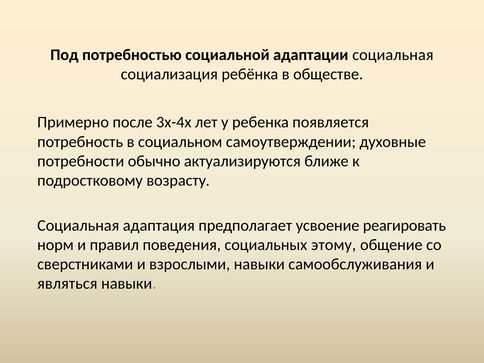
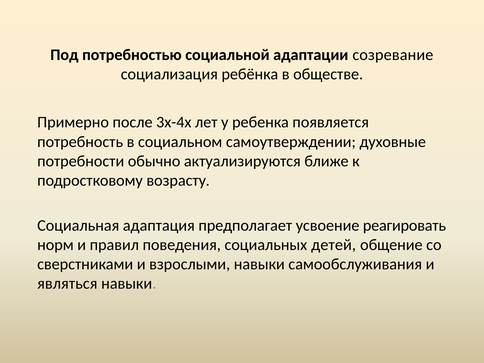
адаптации социальная: социальная -> созревание (393, 55)
этому: этому -> детей (334, 245)
